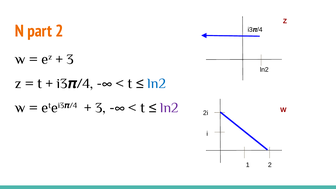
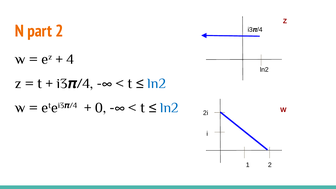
3: 3 -> 4 (70, 59)
3: 3 -> 0 (101, 108)
ln2 colour: purple -> blue (169, 108)
